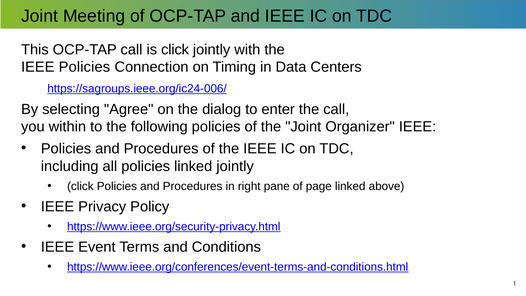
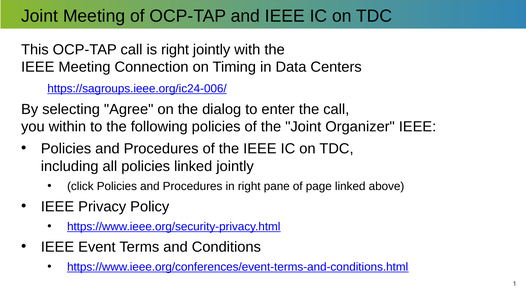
is click: click -> right (175, 49)
IEEE Policies: Policies -> Meeting (84, 67)
